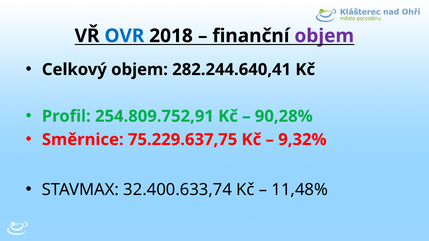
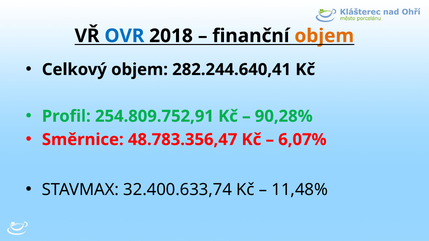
objem colour: purple -> orange (324, 36)
75.229.637,75: 75.229.637,75 -> 48.783.356,47 (183, 140)
9,32%: 9,32% -> 6,07% (302, 140)
